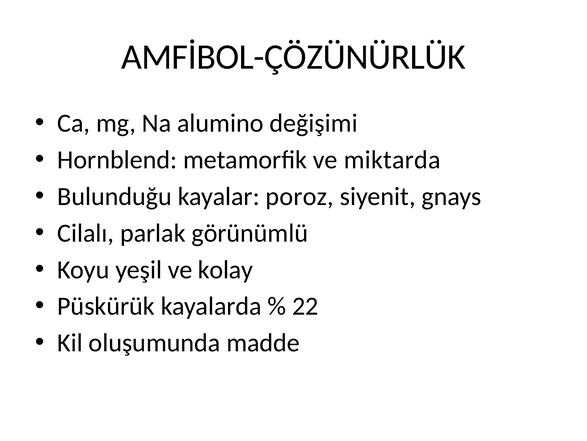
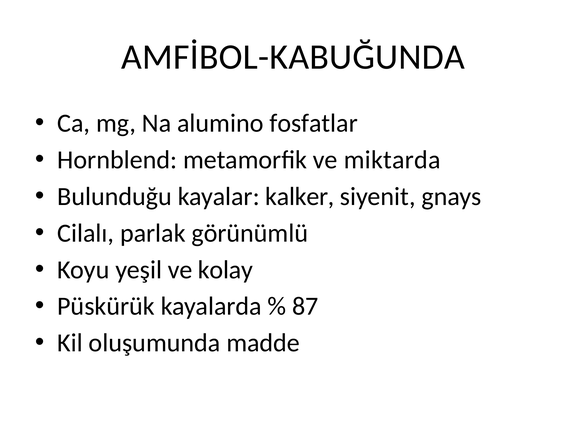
AMFİBOL-ÇÖZÜNÜRLÜK: AMFİBOL-ÇÖZÜNÜRLÜK -> AMFİBOL-KABUĞUNDA (293, 57)
değişimi: değişimi -> fosfatlar (314, 123)
poroz: poroz -> kalker (300, 196)
22: 22 -> 87 (305, 306)
